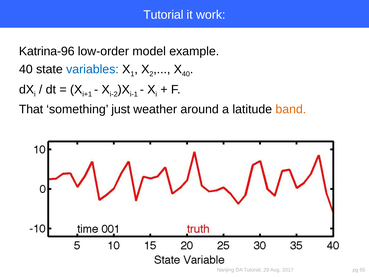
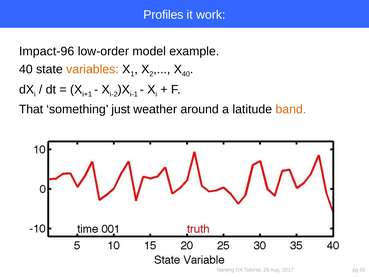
Tutorial: Tutorial -> Profiles (163, 15)
Katrina-96: Katrina-96 -> Impact-96 (47, 51)
variables colour: blue -> orange (92, 69)
